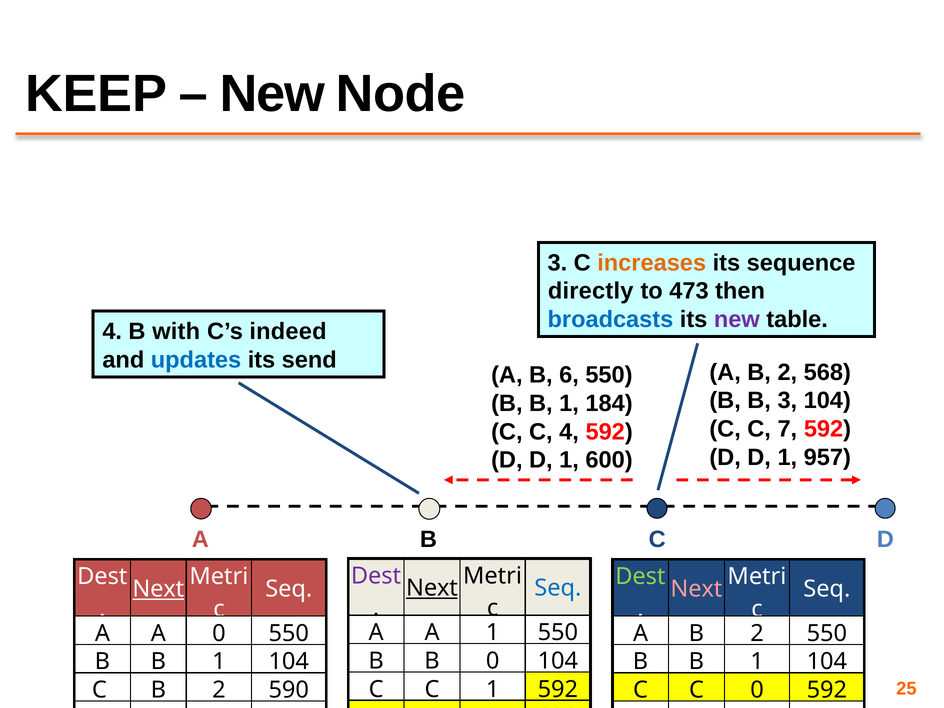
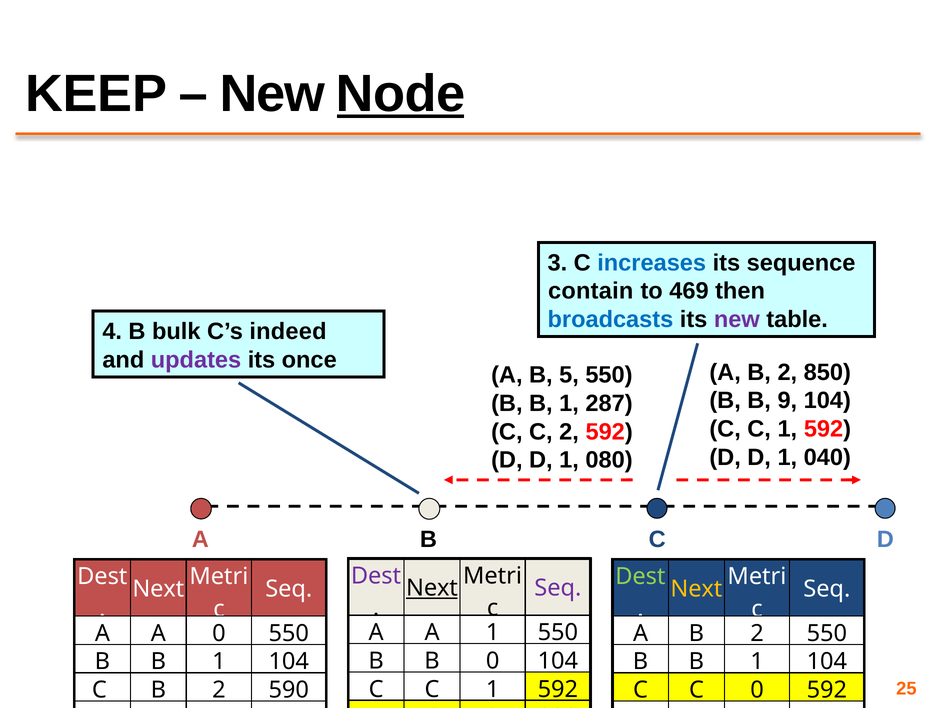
Node underline: none -> present (401, 94)
increases colour: orange -> blue (652, 263)
directly: directly -> contain (591, 291)
473: 473 -> 469 (689, 291)
with: with -> bulk (176, 331)
updates colour: blue -> purple (196, 360)
send: send -> once (309, 360)
568: 568 -> 850 (827, 372)
6: 6 -> 5 (569, 375)
B 3: 3 -> 9 (787, 401)
184: 184 -> 287 (609, 404)
7: 7 -> 1 (787, 429)
C C 4: 4 -> 2 (569, 432)
957: 957 -> 040 (827, 457)
600: 600 -> 080 (609, 460)
Seq colour: blue -> purple (558, 588)
Next underline: present -> none (158, 589)
Next colour: pink -> yellow (696, 589)
